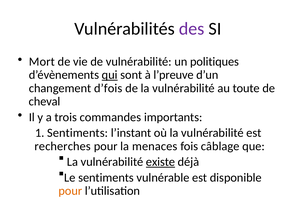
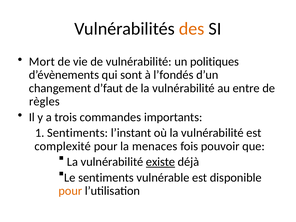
des colour: purple -> orange (192, 29)
qui underline: present -> none (110, 75)
l’preuve: l’preuve -> l’fondés (174, 75)
d’fois: d’fois -> d’faut (108, 88)
toute: toute -> entre (246, 88)
cheval: cheval -> règles (44, 102)
recherches: recherches -> complexité (63, 146)
câblage: câblage -> pouvoir (220, 146)
